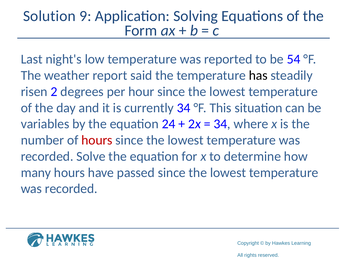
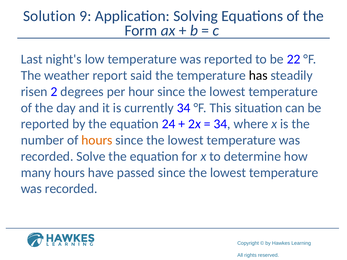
54: 54 -> 22 (294, 59)
variables: variables -> reported (45, 124)
hours colour: red -> orange (97, 140)
